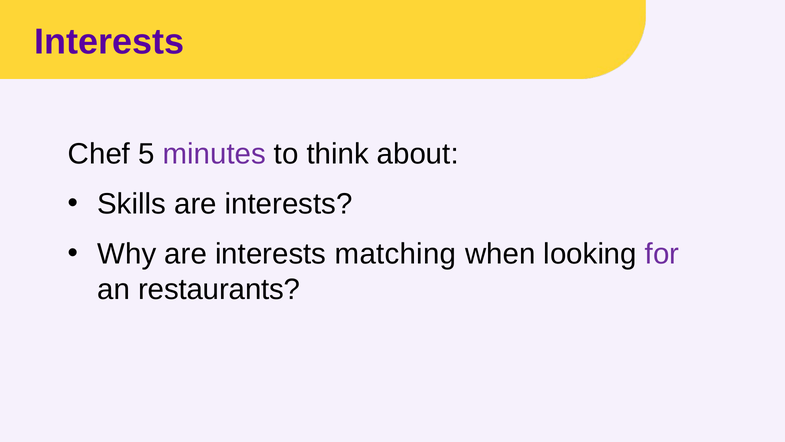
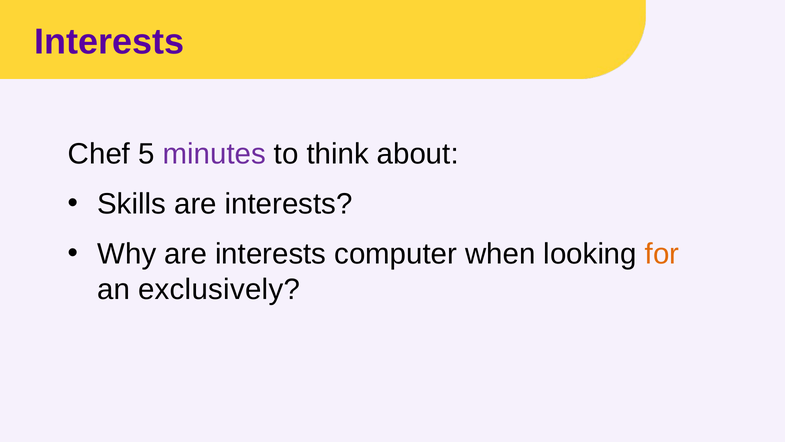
matching: matching -> computer (396, 254)
for colour: purple -> orange (662, 254)
restaurants: restaurants -> exclusively (219, 289)
